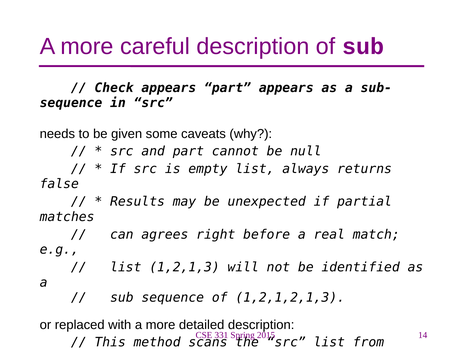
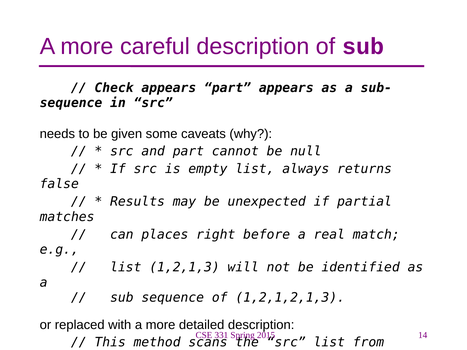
agrees: agrees -> places (165, 235)
